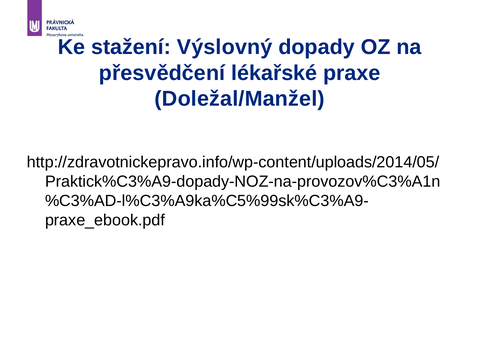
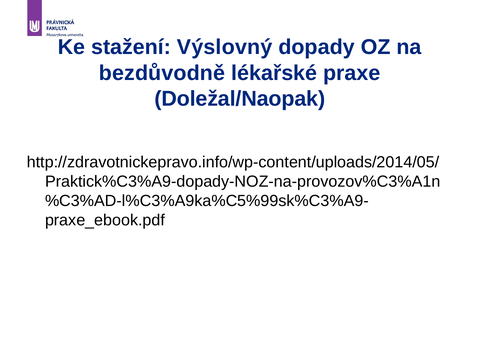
přesvědčení: přesvědčení -> bezdůvodně (162, 73)
Doležal/Manžel: Doležal/Manžel -> Doležal/Naopak (240, 99)
